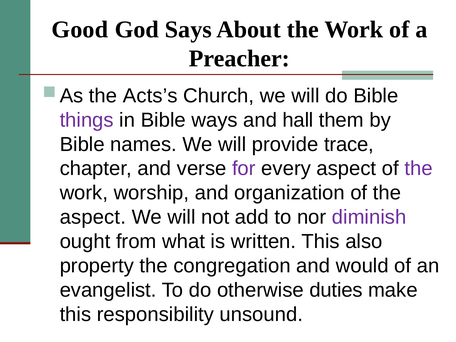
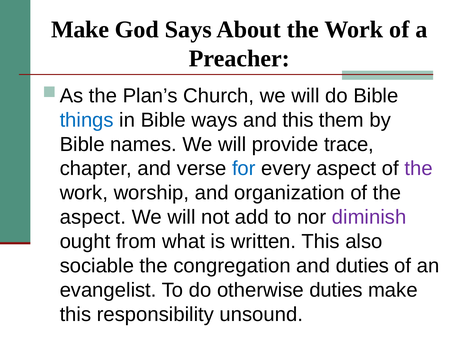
Good: Good -> Make (80, 30)
Acts’s: Acts’s -> Plan’s (150, 96)
things colour: purple -> blue (87, 120)
and hall: hall -> this (298, 120)
for colour: purple -> blue (244, 169)
property: property -> sociable (97, 266)
and would: would -> duties (362, 266)
